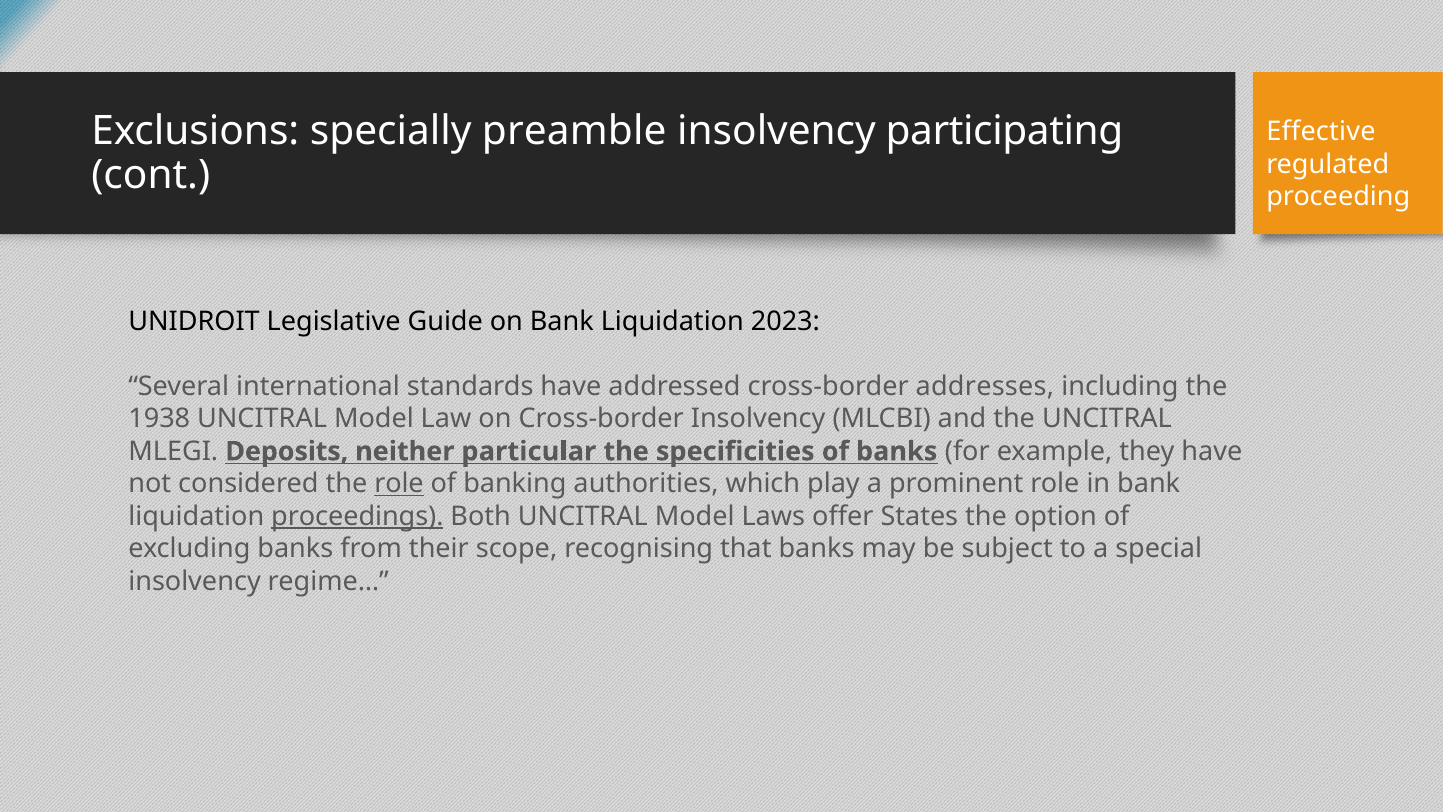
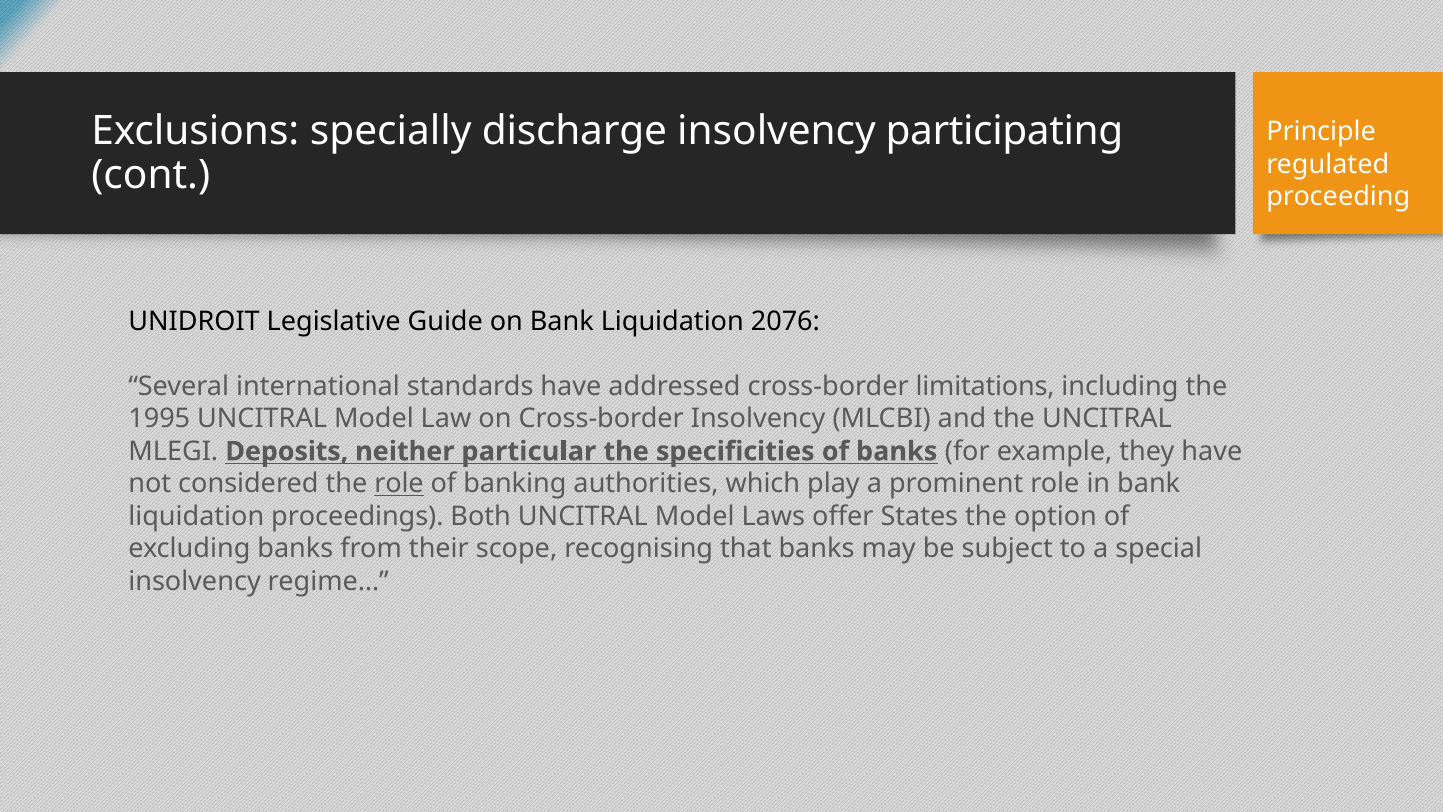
preamble: preamble -> discharge (574, 131)
Effective: Effective -> Principle (1321, 132)
2023: 2023 -> 2076 (785, 321)
addresses: addresses -> limitations (985, 386)
1938: 1938 -> 1995 (159, 419)
proceedings underline: present -> none (357, 516)
